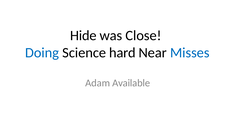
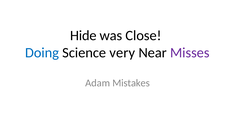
hard: hard -> very (122, 53)
Misses colour: blue -> purple (190, 53)
Available: Available -> Mistakes (131, 83)
